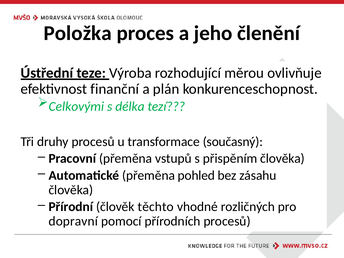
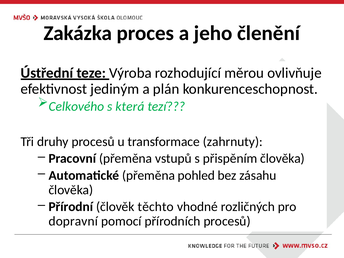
Položka: Položka -> Zakázka (78, 33)
finanční: finanční -> jediným (115, 89)
Celkovými: Celkovými -> Celkového (76, 106)
délka: délka -> která (130, 106)
současný: současný -> zahrnuty (233, 142)
